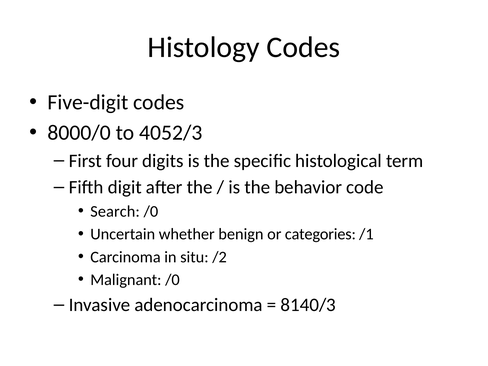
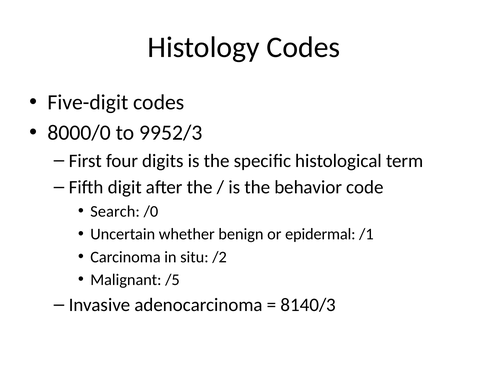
4052/3: 4052/3 -> 9952/3 (171, 133)
categories: categories -> epidermal (320, 234)
Malignant /0: /0 -> /5 (172, 280)
